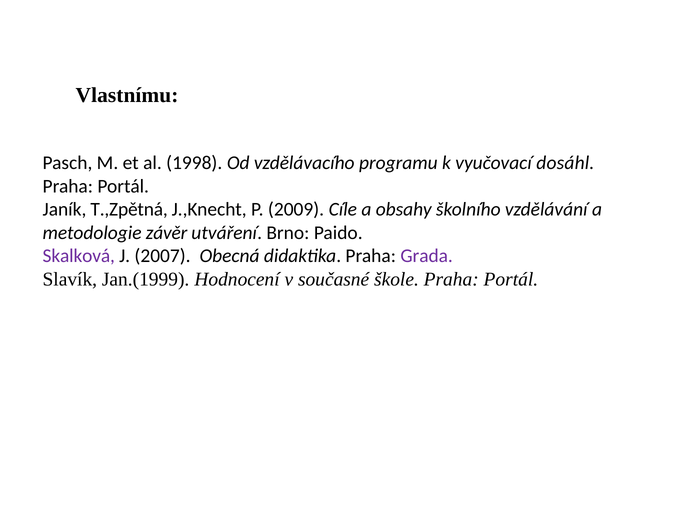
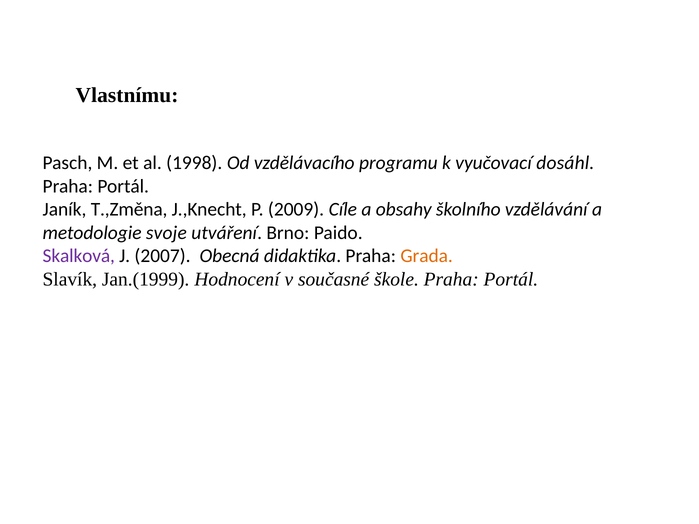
T.,Zpětná: T.,Zpětná -> T.,Změna (129, 210)
závěr: závěr -> svoje (166, 233)
Grada colour: purple -> orange (427, 256)
